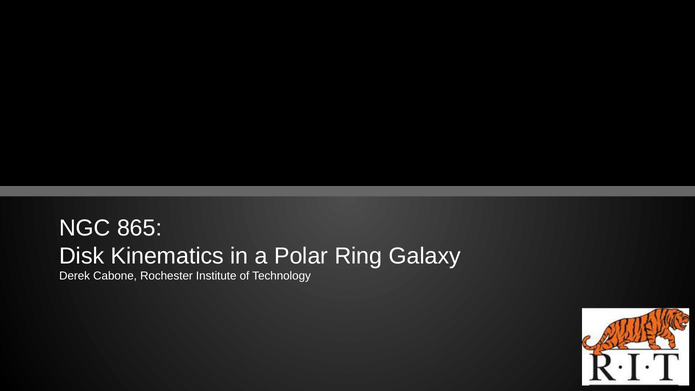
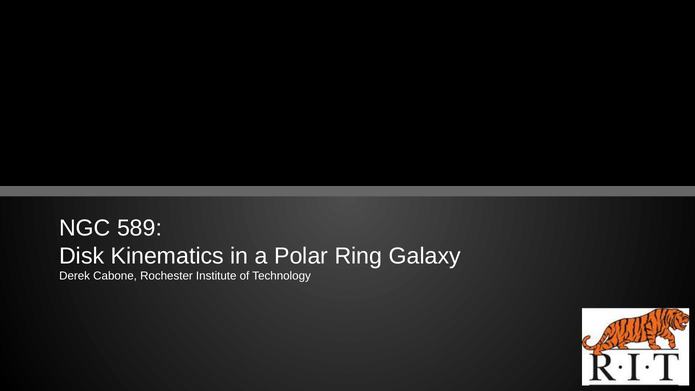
865: 865 -> 589 (140, 228)
